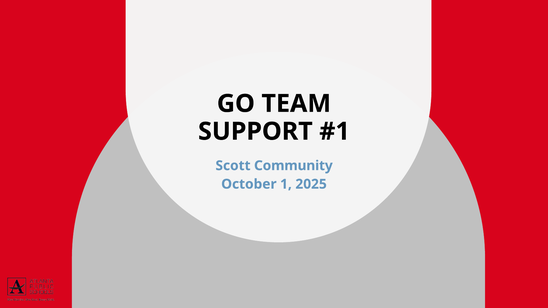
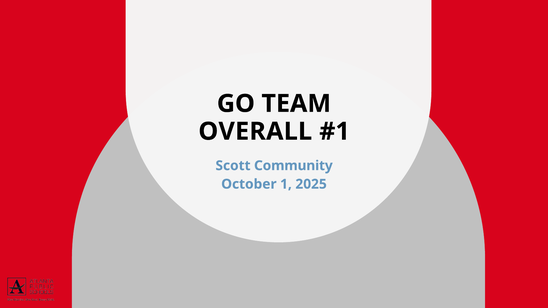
SUPPORT: SUPPORT -> OVERALL (255, 132)
